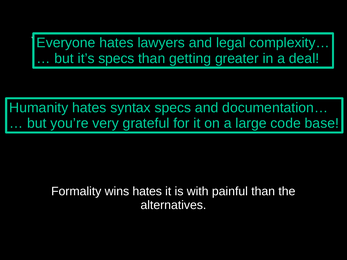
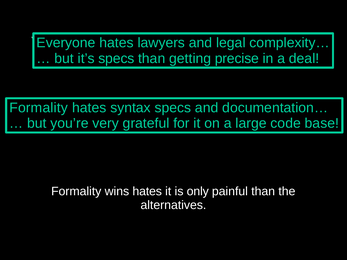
greater: greater -> precise (237, 58)
Humanity: Humanity -> Formality (39, 108)
is with: with -> only (198, 192)
